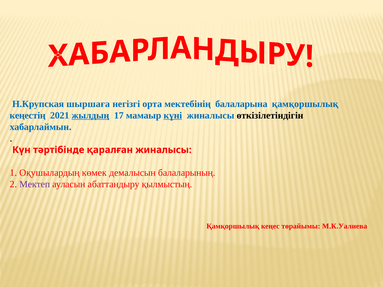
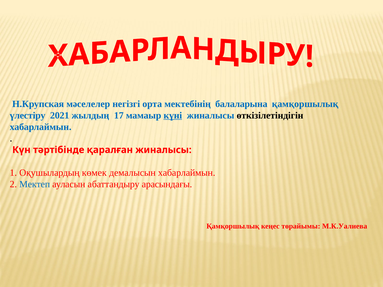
шыршаға: шыршаға -> мәселелер (88, 104)
кеңестің: кеңестің -> үлестіру (28, 116)
жылдың underline: present -> none (90, 116)
демалысын балаларының: балаларының -> хабарлаймын (187, 173)
Мектеп colour: purple -> blue (35, 184)
қылмыстың: қылмыстың -> арасындағы (167, 184)
